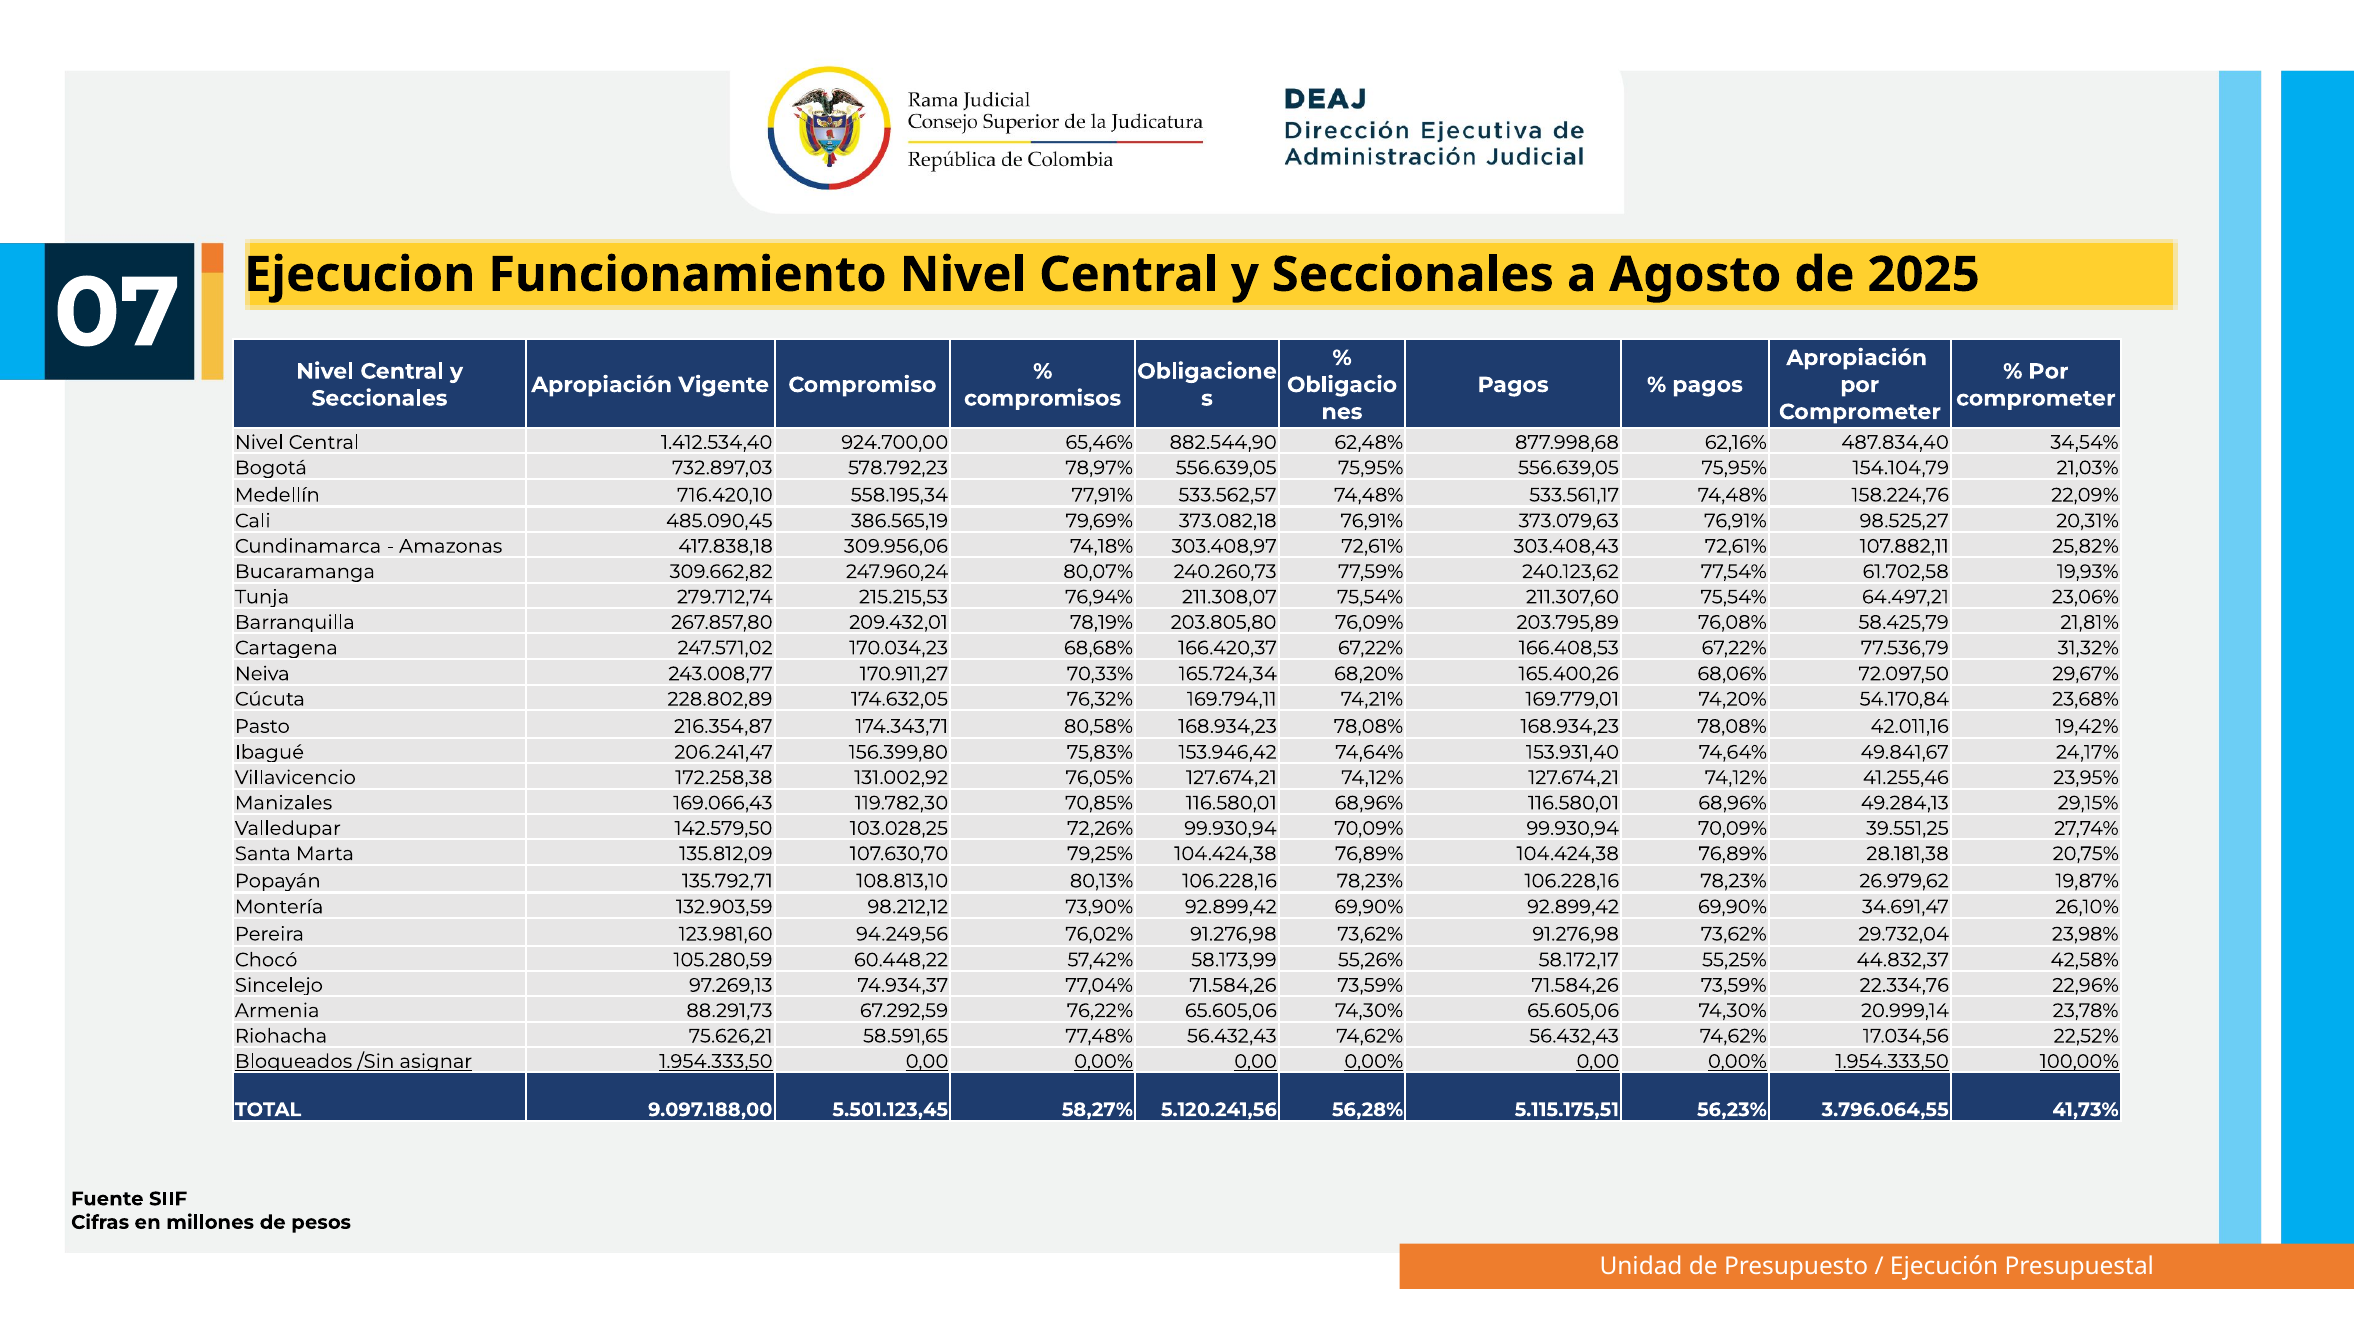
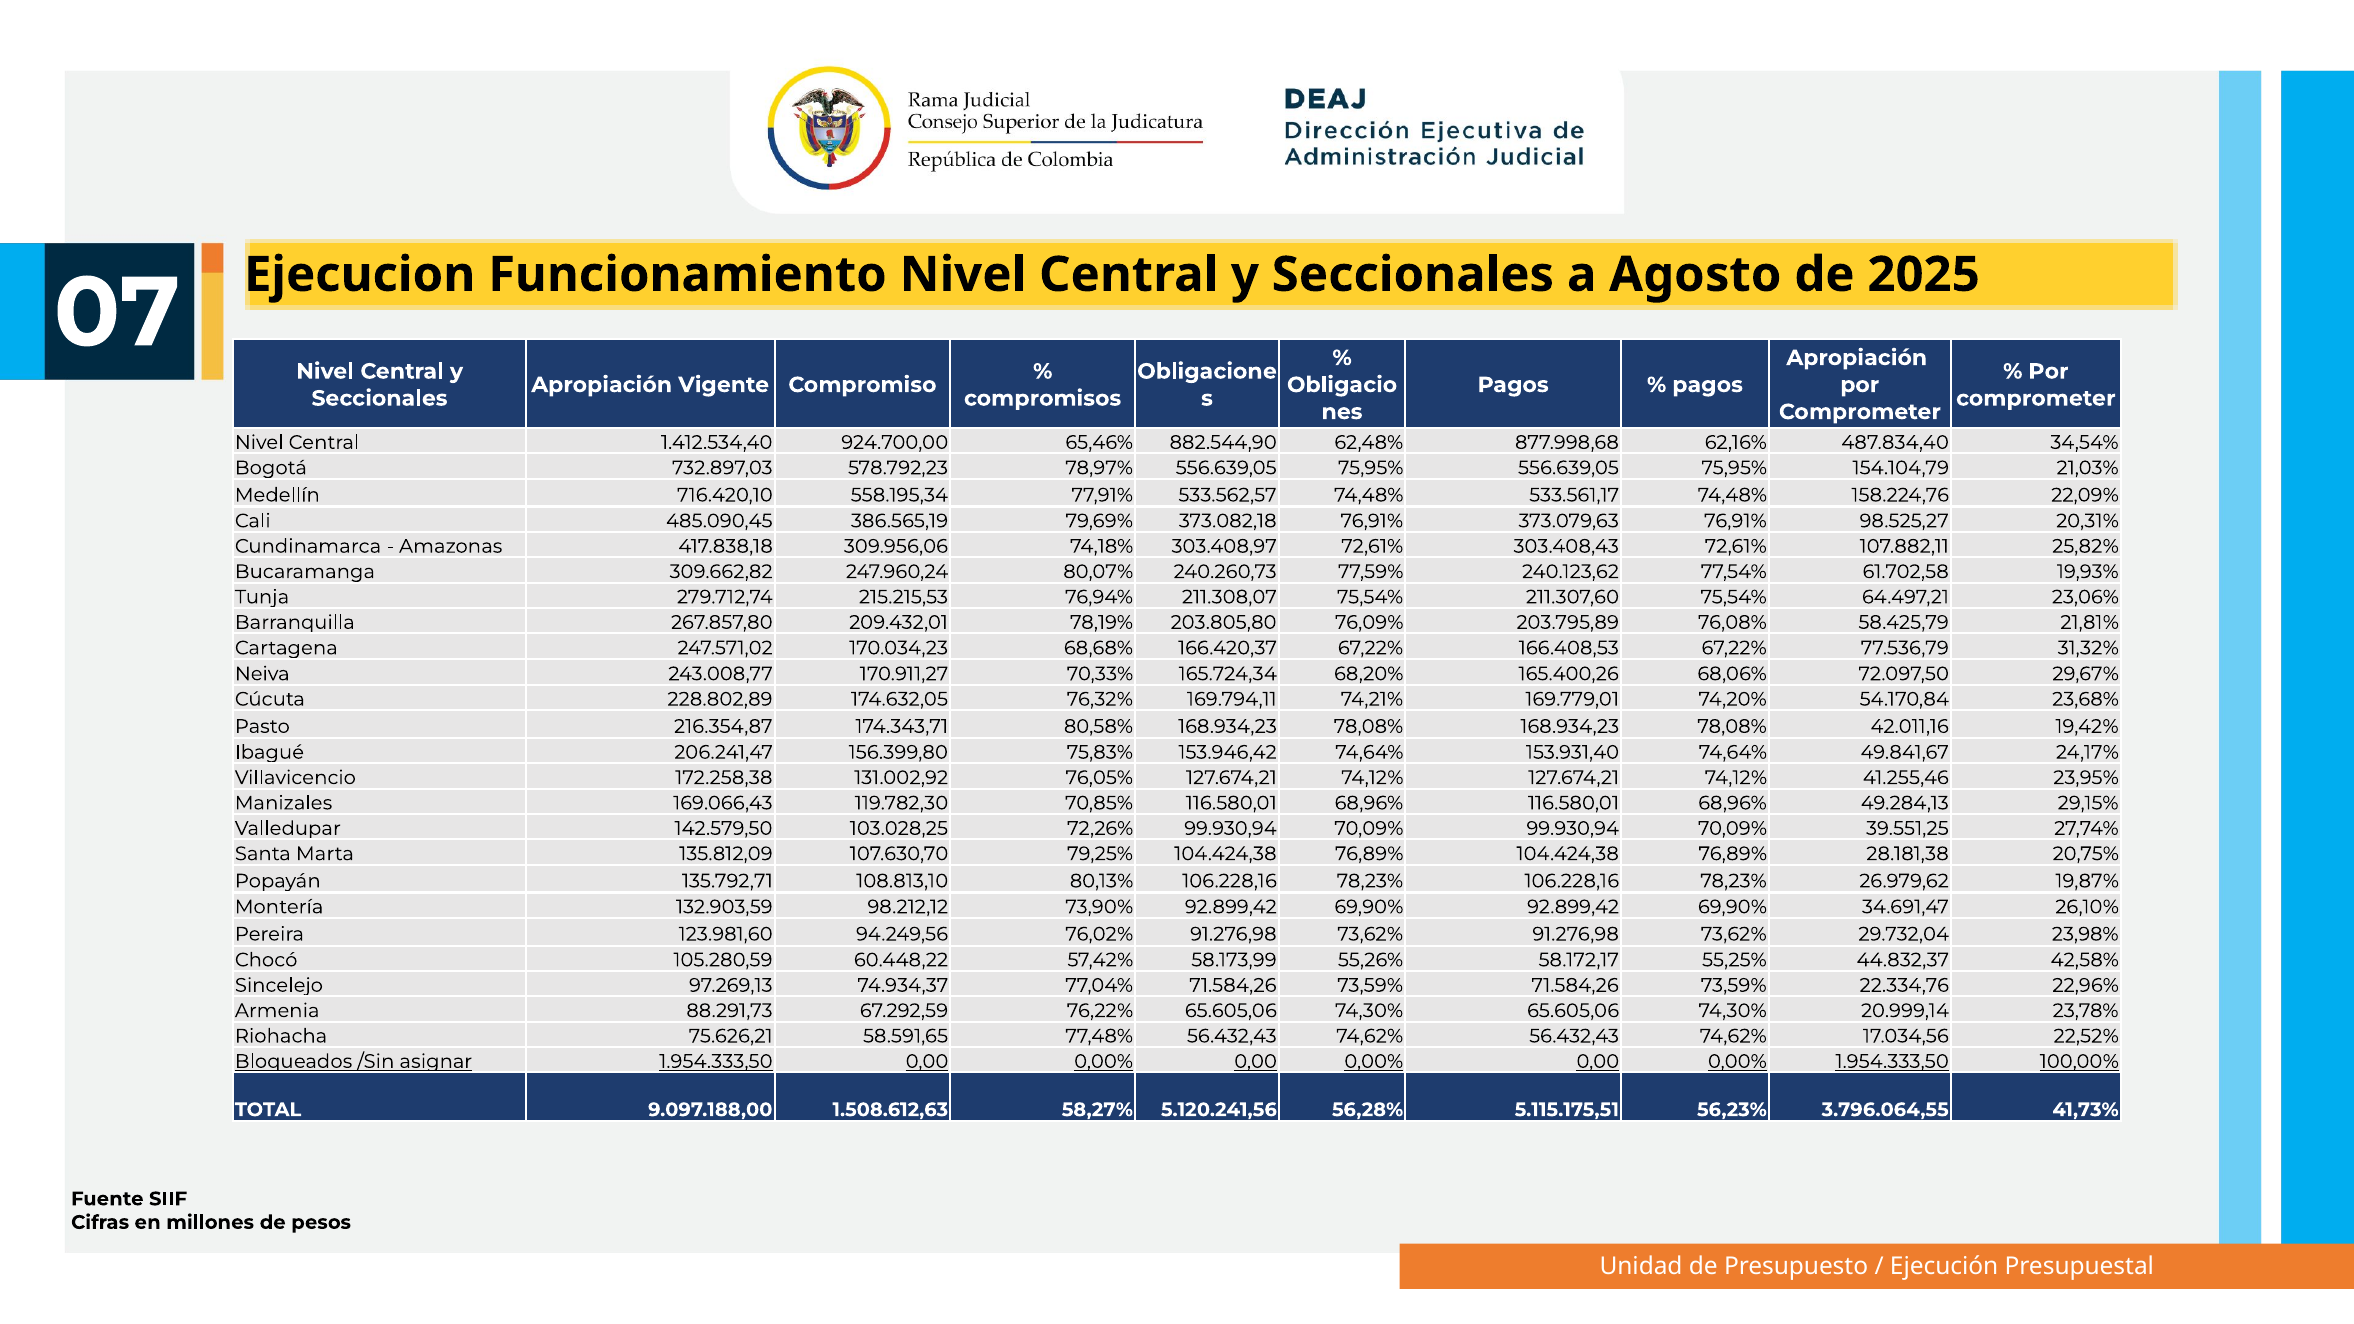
5.501.123,45: 5.501.123,45 -> 1.508.612,63 (890, 1110)
